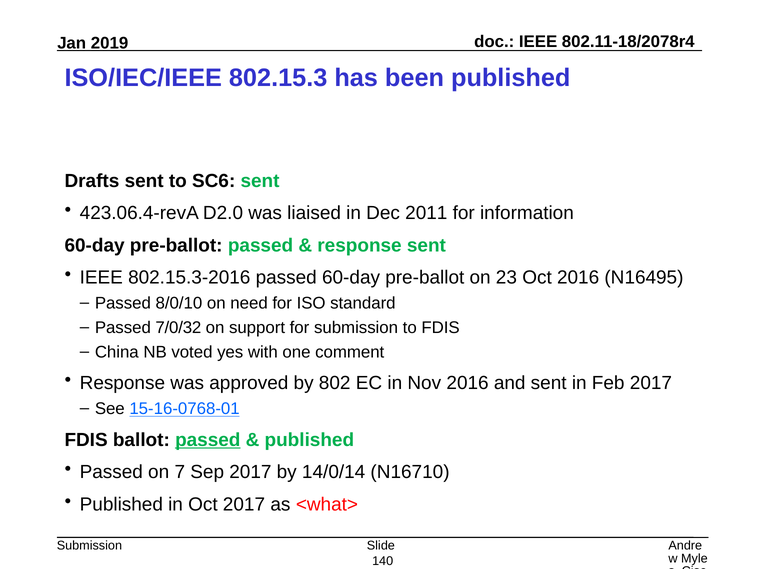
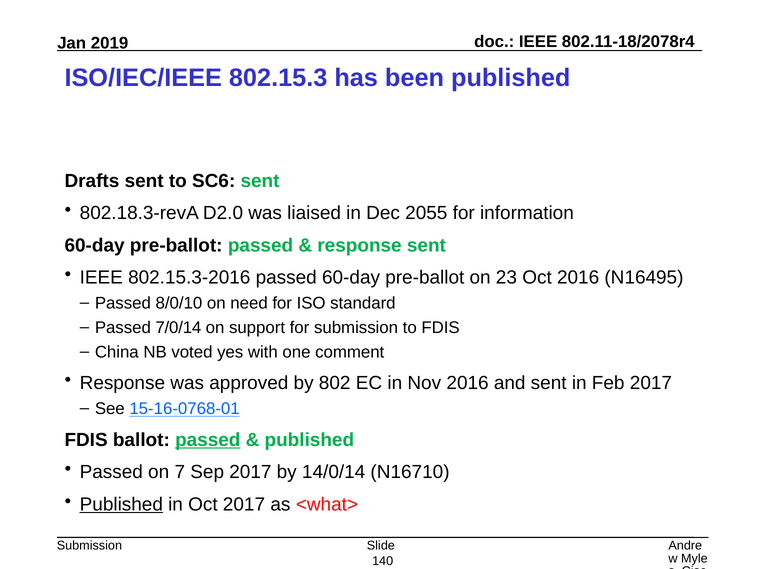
423.06.4-revA: 423.06.4-revA -> 802.18.3-revA (139, 213)
2011: 2011 -> 2055 (426, 213)
7/0/32: 7/0/32 -> 7/0/14 (178, 328)
Published underline: none -> present (121, 505)
